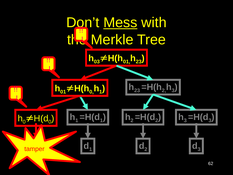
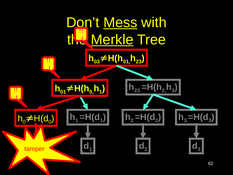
Merkle underline: none -> present (112, 40)
